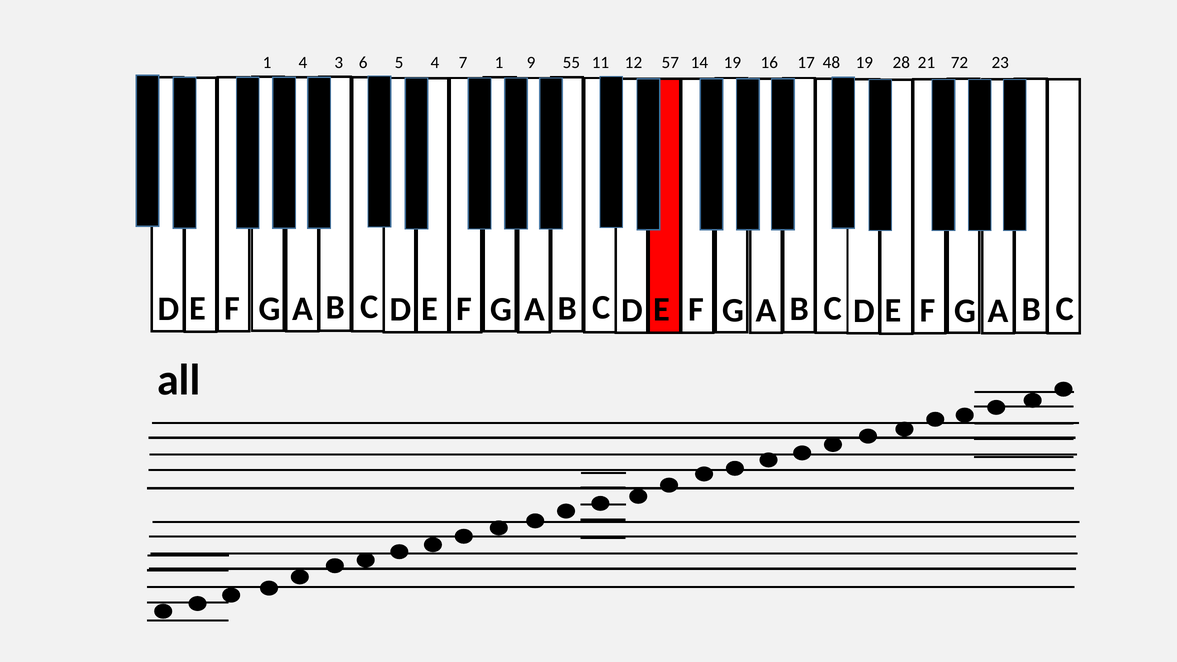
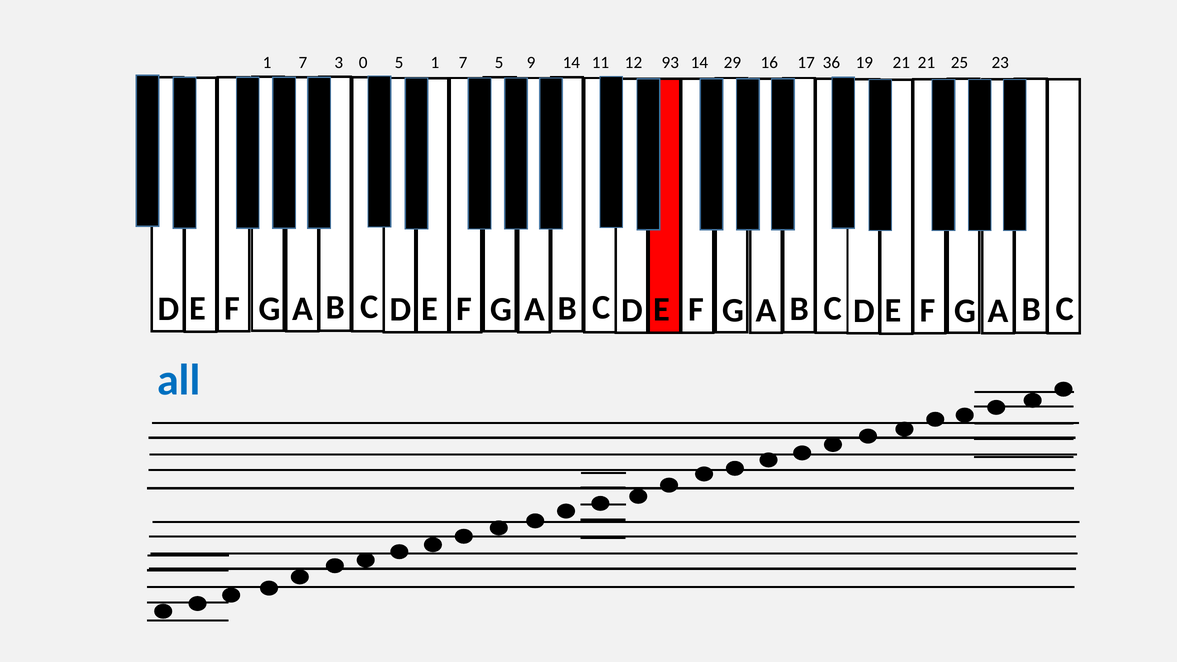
4: 4 -> 7 (303, 62)
6: 6 -> 0 (363, 62)
5 4: 4 -> 1 (435, 62)
7 1: 1 -> 5 (499, 62)
9 55: 55 -> 14 (571, 62)
57: 57 -> 93 (670, 62)
14 19: 19 -> 29 (732, 62)
48: 48 -> 36 (831, 62)
19 28: 28 -> 21 (901, 62)
72: 72 -> 25 (959, 62)
all colour: black -> blue (179, 380)
